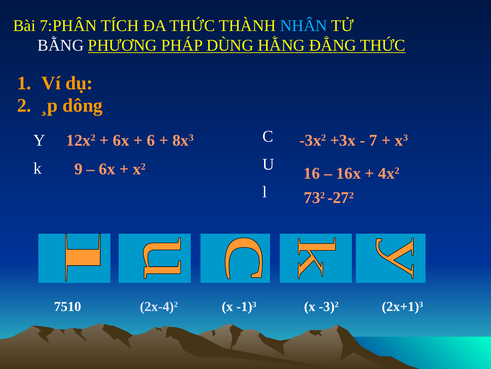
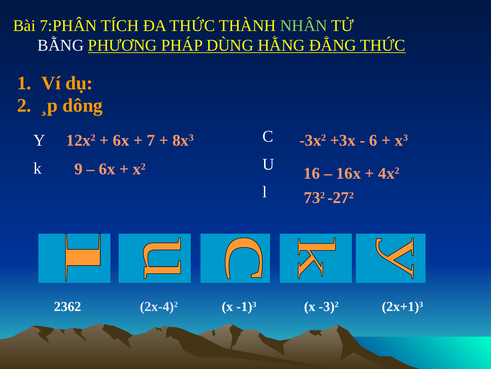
NHÂN colour: light blue -> light green (304, 26)
6: 6 -> 7 (151, 140)
7: 7 -> 6 (373, 140)
7510: 7510 -> 2362 (68, 306)
